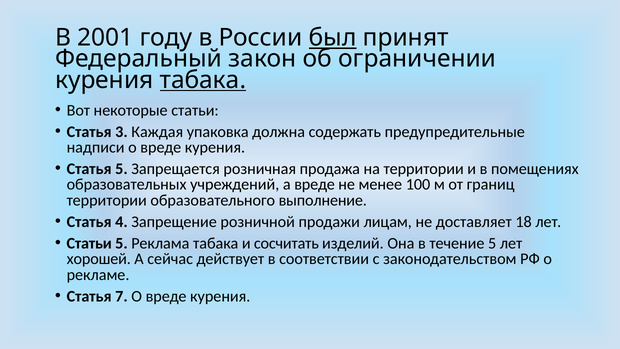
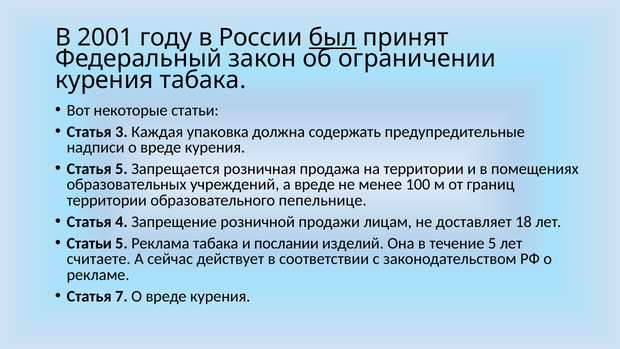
табака underline: present -> none (203, 80)
выполнение: выполнение -> пепельнице (323, 200)
сосчитать: сосчитать -> послании (286, 243)
хорошей: хорошей -> считаете (99, 259)
